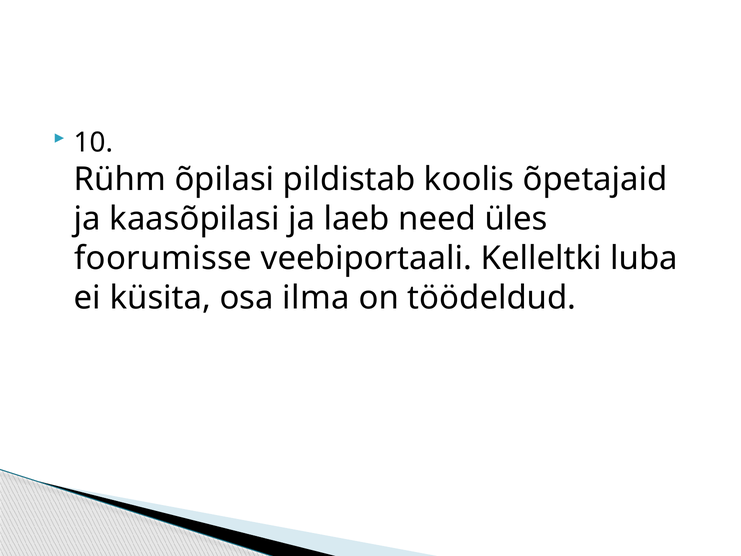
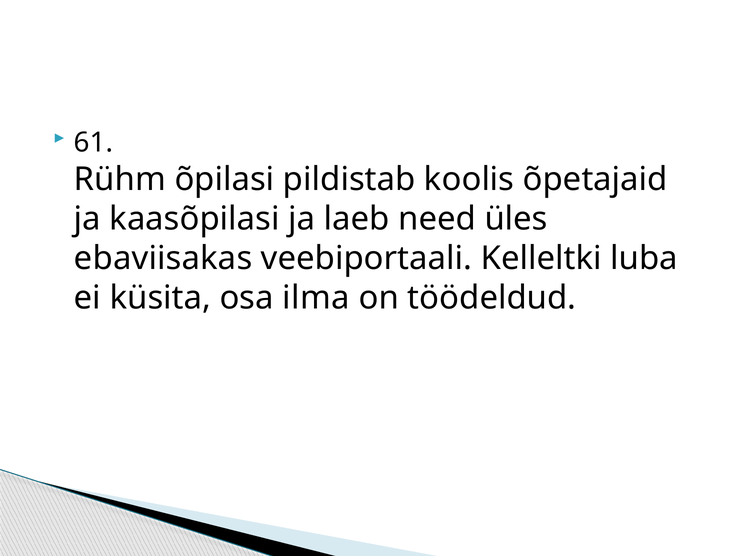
10: 10 -> 61 (94, 142)
foorumisse: foorumisse -> ebaviisakas (163, 258)
